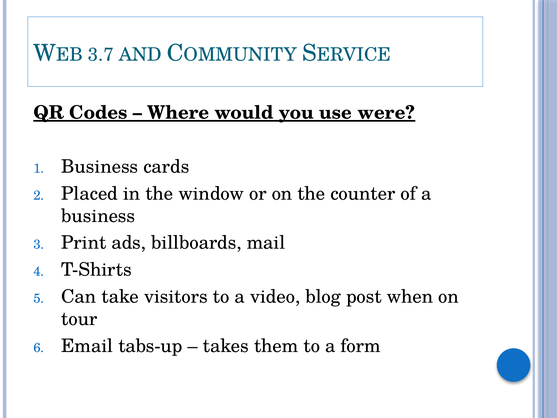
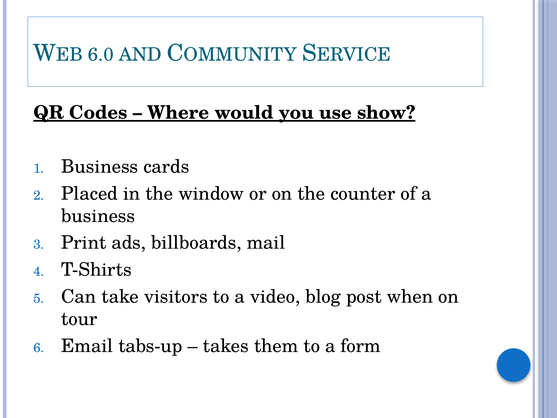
3.7: 3.7 -> 6.0 (101, 55)
were: were -> show (386, 113)
